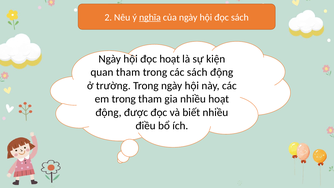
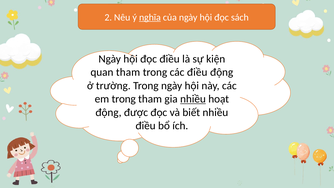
đọc hoạt: hoạt -> điều (170, 59)
các sách: sách -> điều (197, 72)
nhiều underline: none -> present (193, 99)
